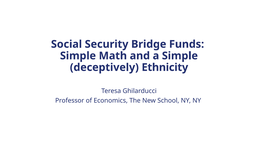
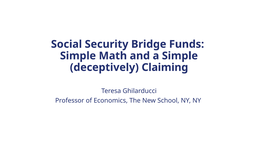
Ethnicity: Ethnicity -> Claiming (165, 67)
